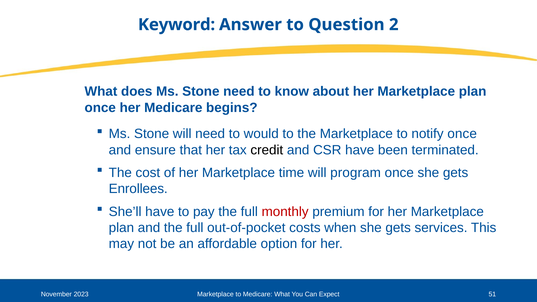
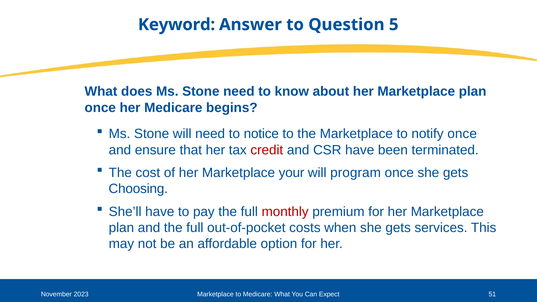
2: 2 -> 5 (394, 25)
would: would -> notice (261, 134)
credit colour: black -> red (267, 150)
time: time -> your (292, 173)
Enrollees: Enrollees -> Choosing (138, 189)
